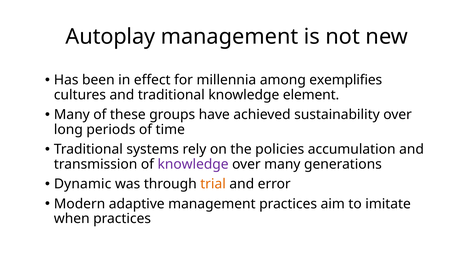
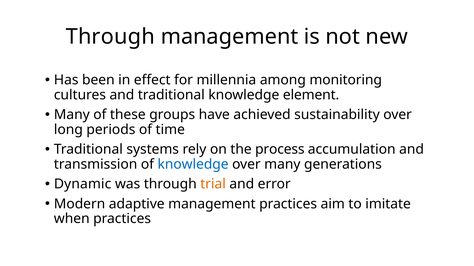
Autoplay: Autoplay -> Through (110, 37)
exemplifies: exemplifies -> monitoring (346, 80)
policies: policies -> process (280, 150)
knowledge colour: purple -> blue (193, 165)
